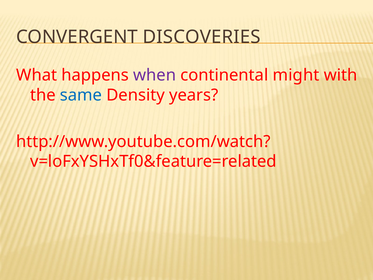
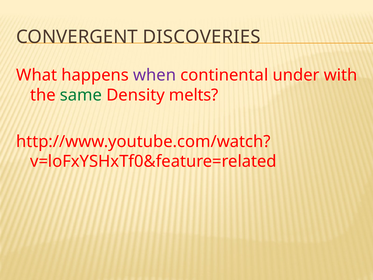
might: might -> under (296, 75)
same colour: blue -> green (81, 95)
years: years -> melts (194, 95)
